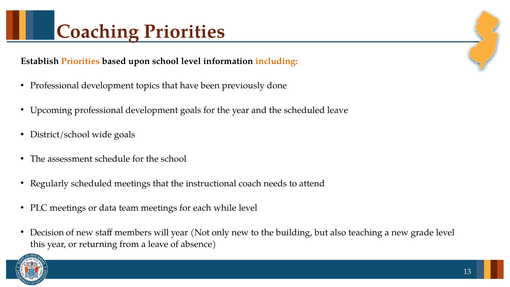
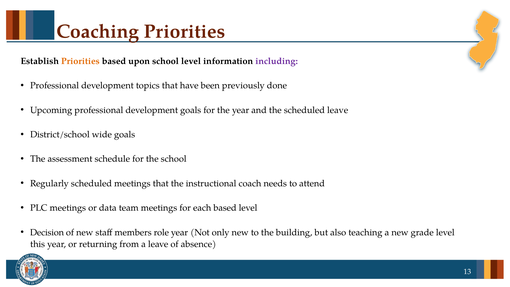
including colour: orange -> purple (277, 61)
each while: while -> based (225, 208)
will: will -> role (161, 232)
